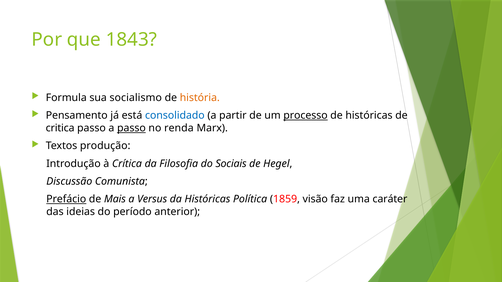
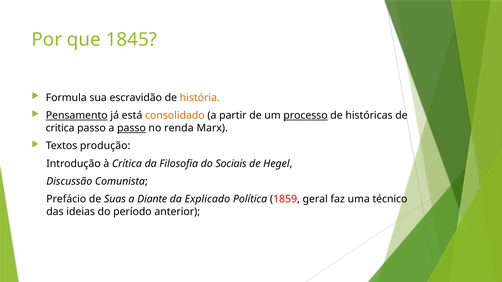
1843: 1843 -> 1845 (131, 40)
socialismo: socialismo -> escravidão (136, 98)
Pensamento underline: none -> present (77, 116)
consolidado colour: blue -> orange (175, 116)
Prefácio underline: present -> none (66, 199)
Mais: Mais -> Suas (115, 199)
Versus: Versus -> Diante (152, 199)
da Históricas: Históricas -> Explicado (207, 199)
visão: visão -> geral (315, 199)
caráter: caráter -> técnico (390, 199)
